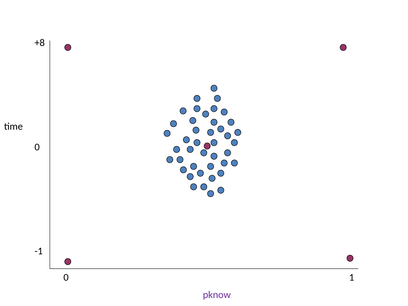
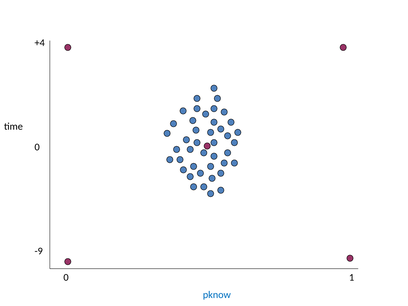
+8: +8 -> +4 (40, 43)
-1: -1 -> -9 (39, 251)
pknow colour: purple -> blue (217, 295)
